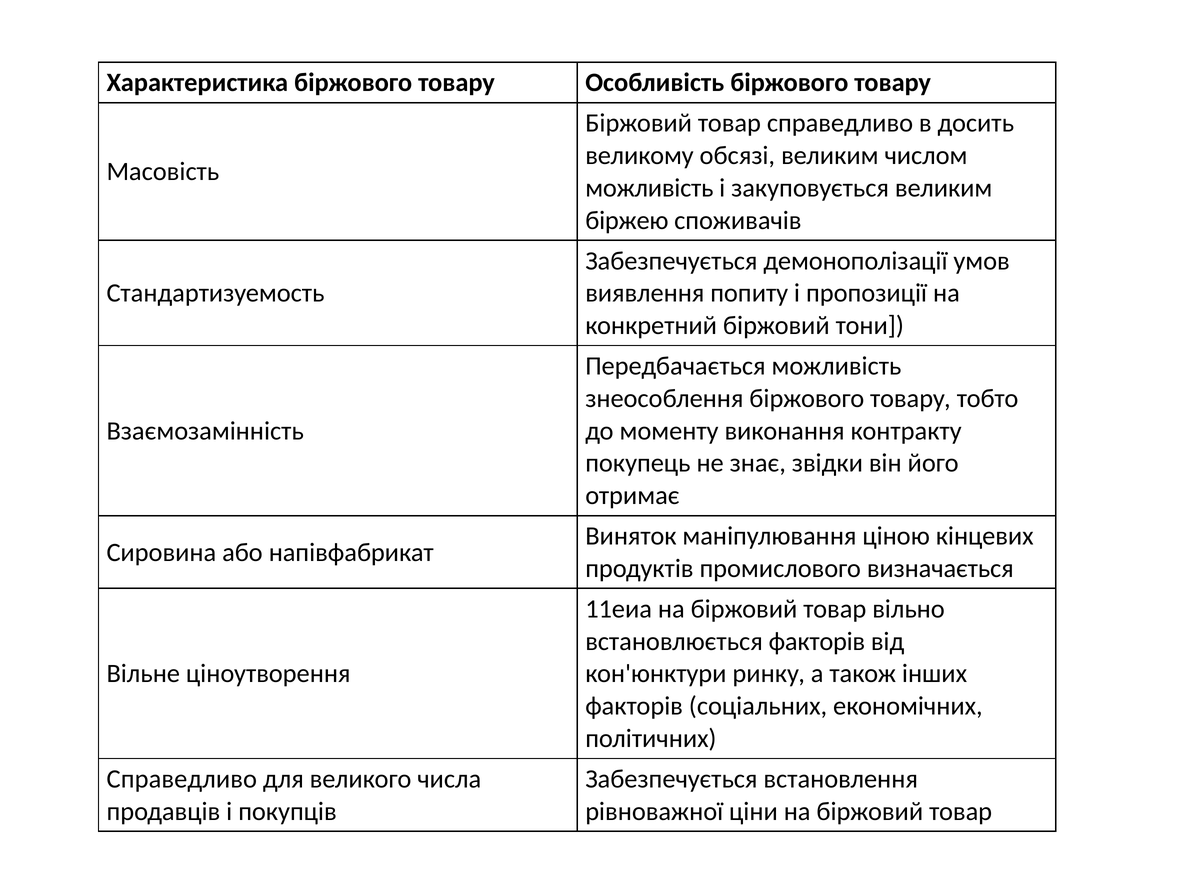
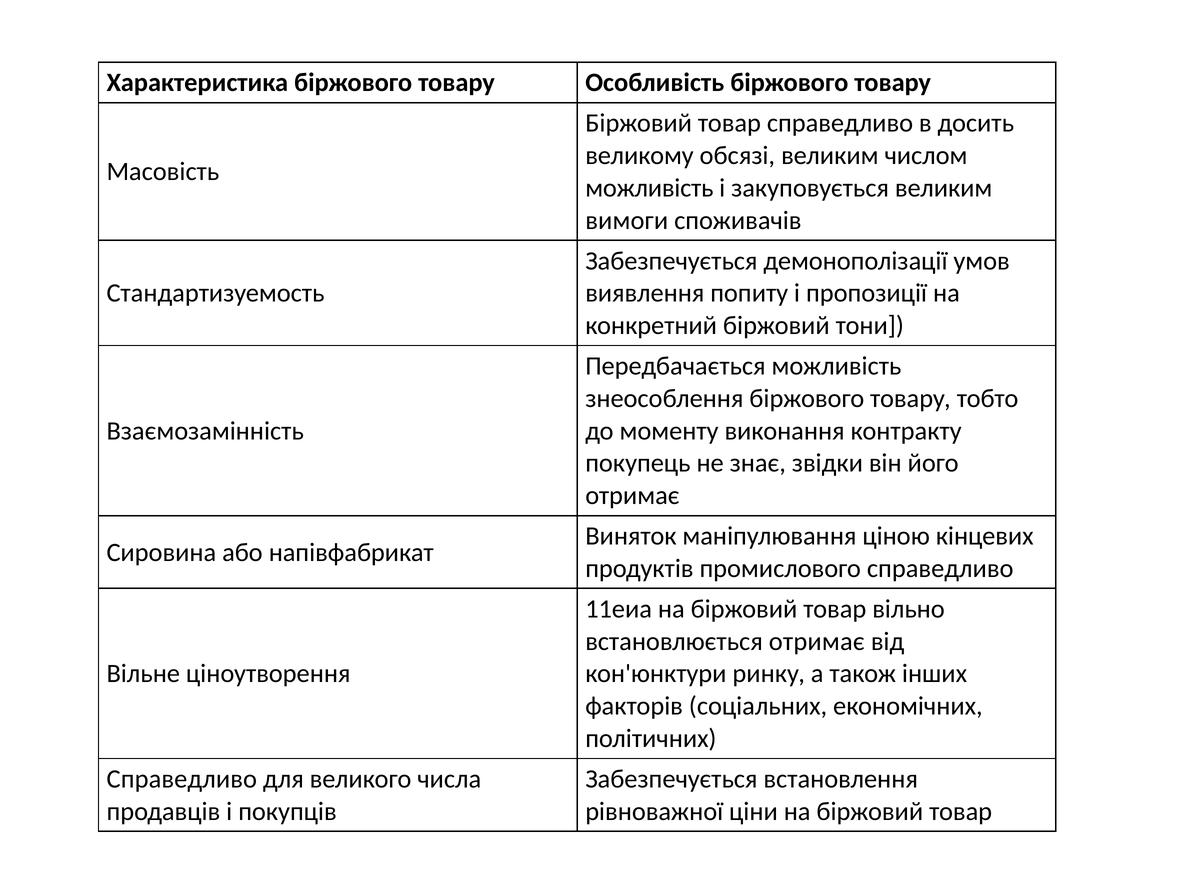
біржею: біржею -> вимоги (627, 220)
промислового визначається: визначається -> справедливо (940, 568)
встановлюється факторів: факторів -> отримає (817, 641)
